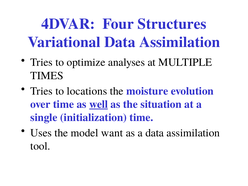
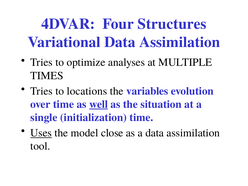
moisture: moisture -> variables (147, 91)
Uses underline: none -> present (41, 133)
want: want -> close (112, 133)
